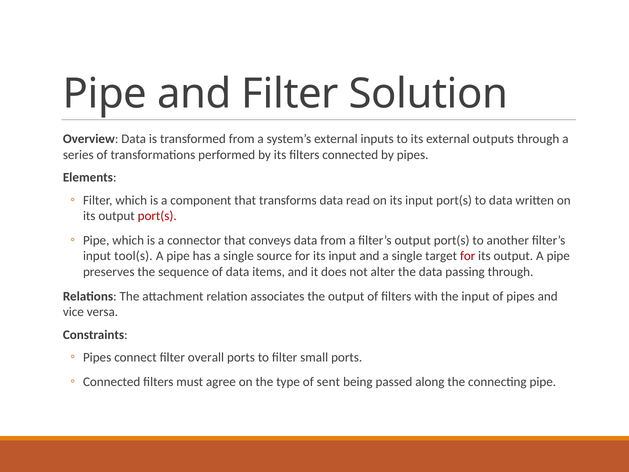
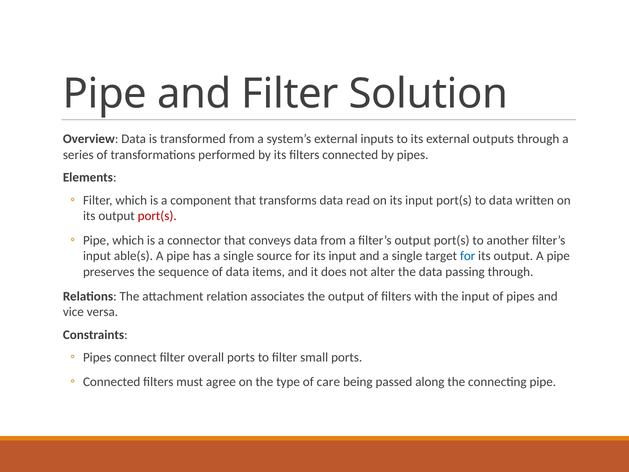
tool(s: tool(s -> able(s (133, 256)
for colour: red -> blue (468, 256)
sent: sent -> care (328, 382)
